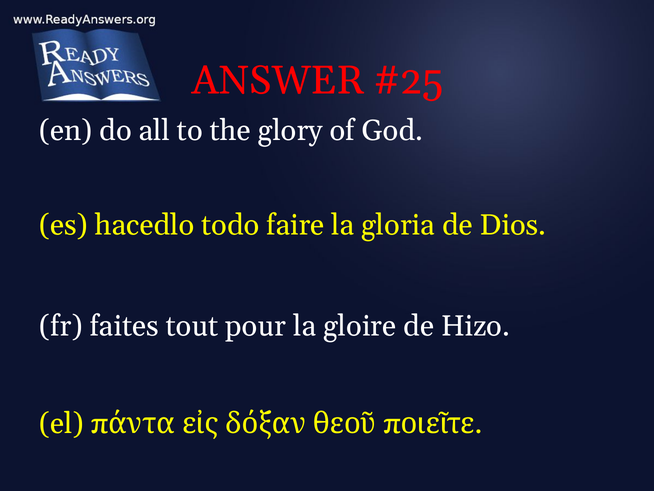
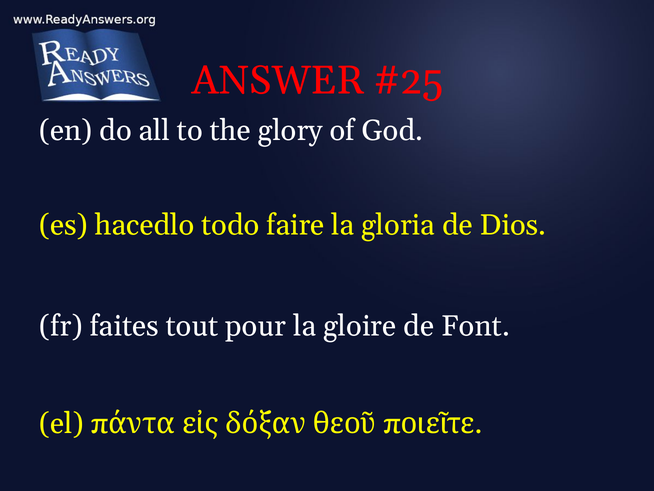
Hizo: Hizo -> Font (476, 326)
